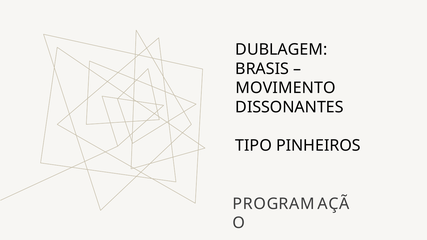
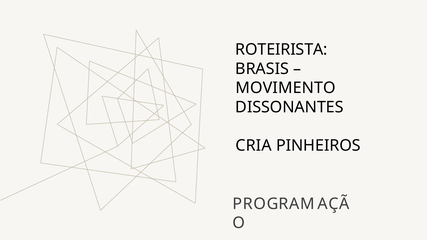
DUBLAGEM: DUBLAGEM -> ROTEIRISTA (281, 50)
TIPO: TIPO -> CRIA (254, 146)
